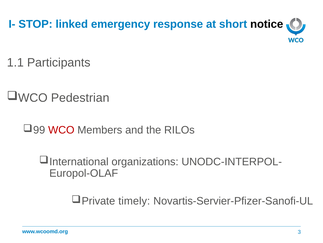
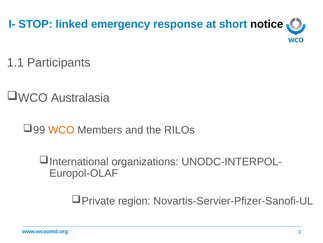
Pedestrian: Pedestrian -> Australasia (80, 98)
WCO colour: red -> orange (61, 130)
timely: timely -> region (134, 201)
